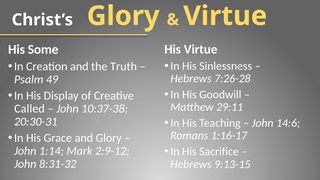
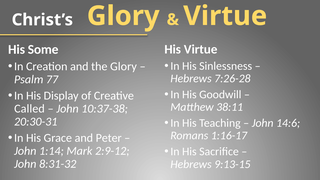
the Truth: Truth -> Glory (124, 66)
49: 49 -> 77 (52, 79)
29:11: 29:11 -> 38:11 (230, 107)
and Glory: Glory -> Peter (109, 138)
